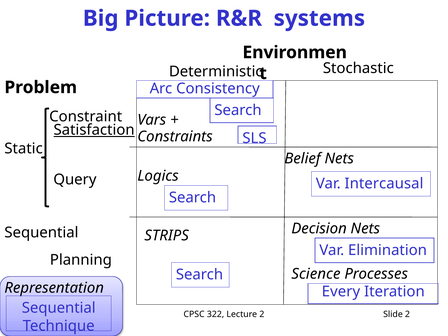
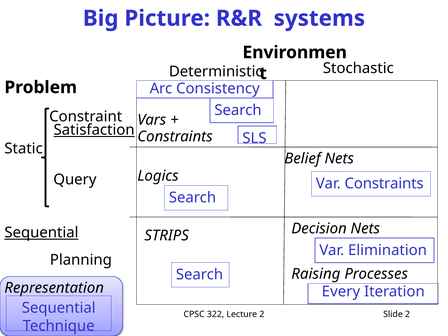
Var Intercausal: Intercausal -> Constraints (384, 184)
Sequential underline: none -> present (41, 233)
Science: Science -> Raising (316, 274)
